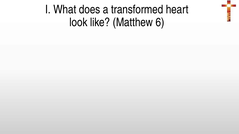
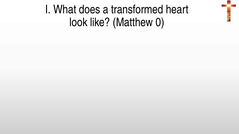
6: 6 -> 0 (160, 22)
